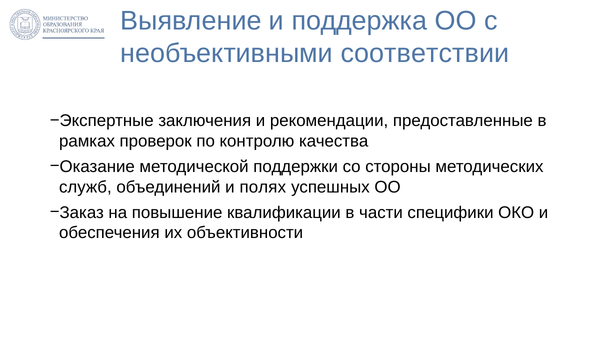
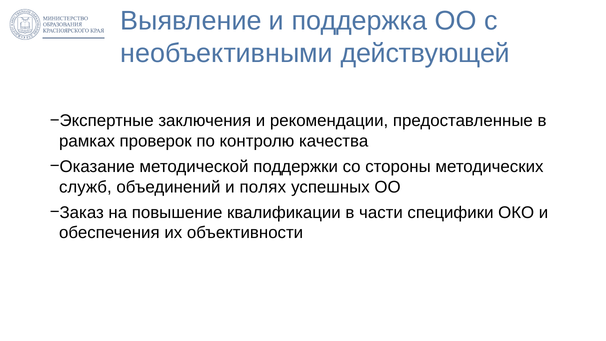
соответствии: соответствии -> действующей (425, 53)
